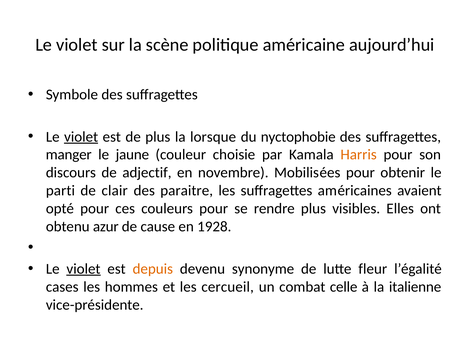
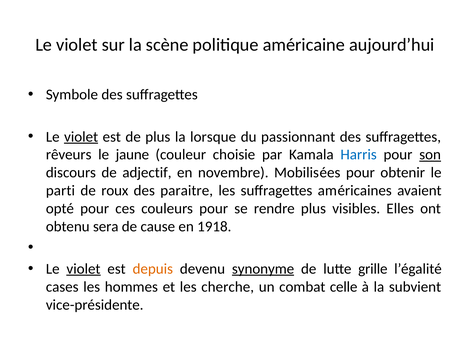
nyctophobie: nyctophobie -> passionnant (298, 137)
manger: manger -> rêveurs (69, 155)
Harris colour: orange -> blue (359, 155)
son underline: none -> present (430, 155)
clair: clair -> roux (115, 191)
azur: azur -> sera (106, 227)
1928: 1928 -> 1918 (214, 227)
synonyme underline: none -> present (263, 269)
fleur: fleur -> grille (373, 269)
cercueil: cercueil -> cherche (228, 287)
italienne: italienne -> subvient (415, 287)
